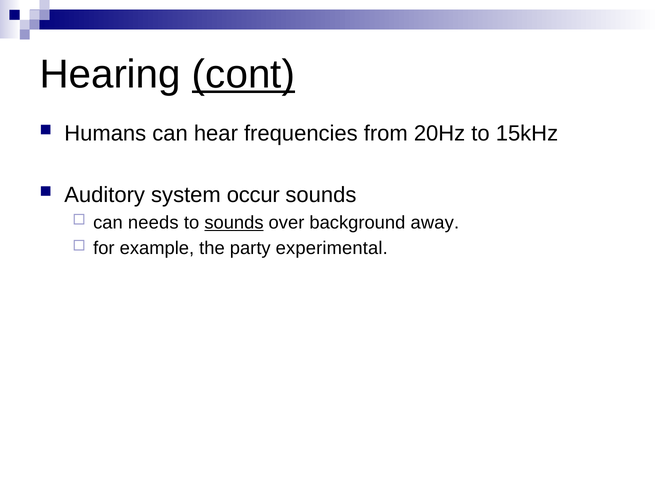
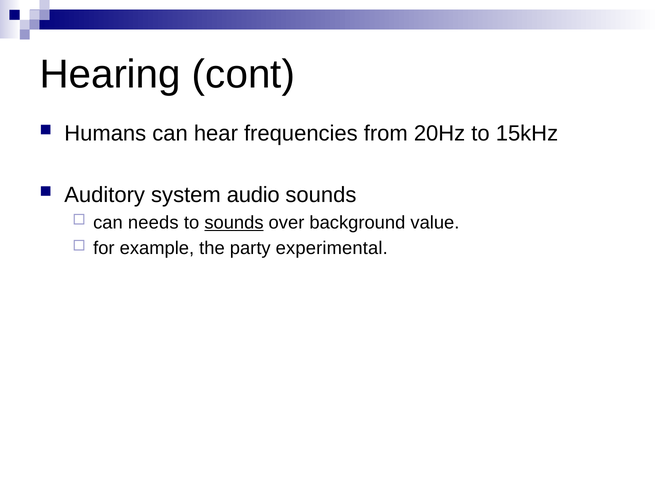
cont underline: present -> none (244, 74)
occur: occur -> audio (253, 195)
away: away -> value (435, 223)
